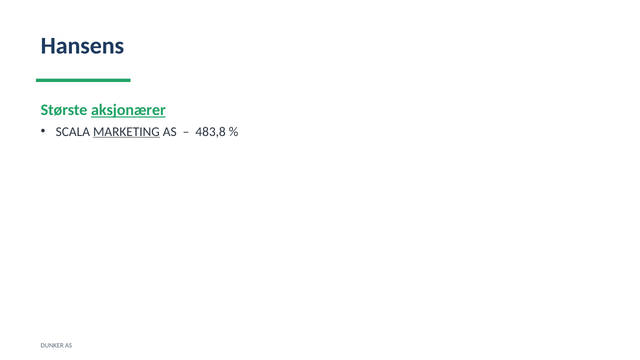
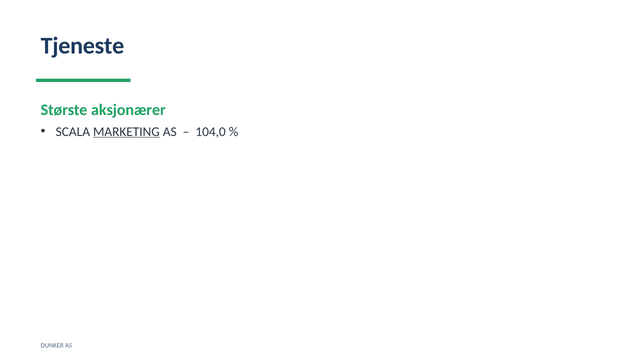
Hansens: Hansens -> Tjeneste (82, 46)
aksjonærer underline: present -> none (128, 110)
483,8: 483,8 -> 104,0 (211, 132)
